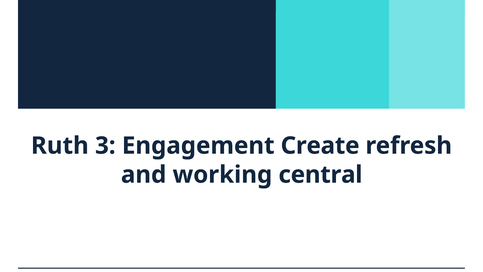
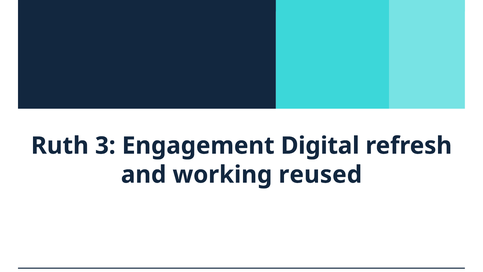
Create: Create -> Digital (320, 146)
central: central -> reused (320, 175)
